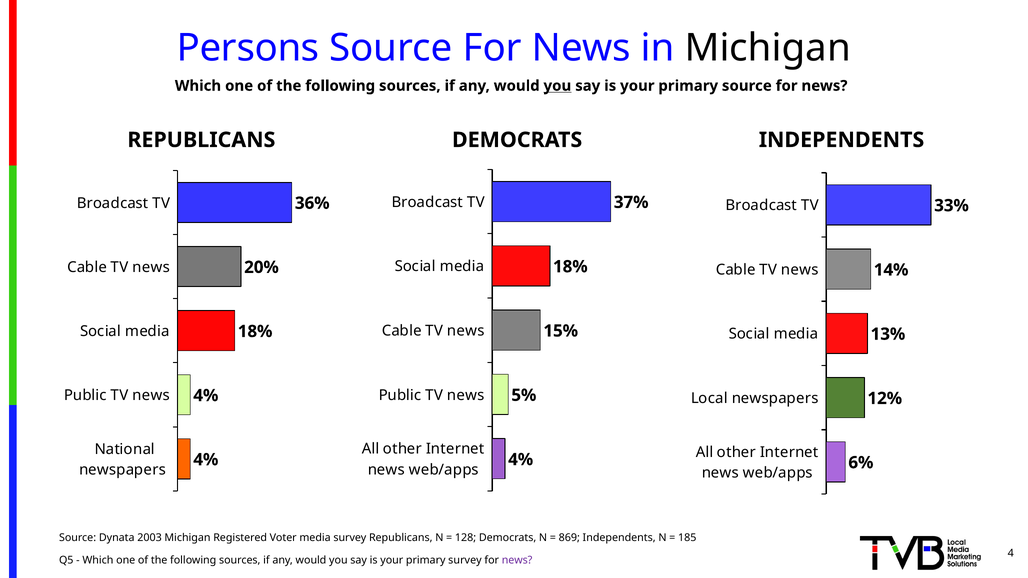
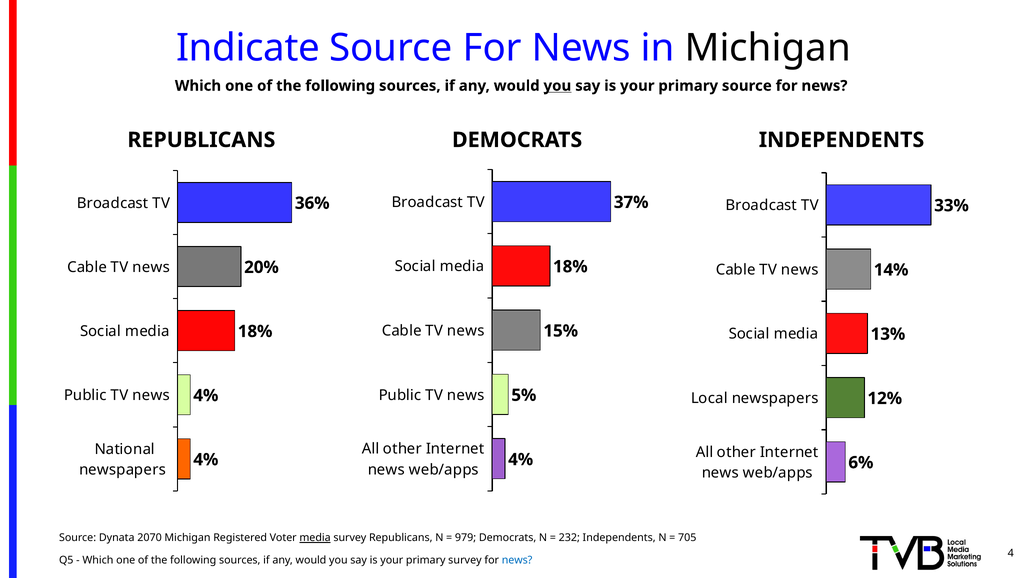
Persons: Persons -> Indicate (248, 48)
2003: 2003 -> 2070 (150, 538)
media underline: none -> present (315, 538)
128: 128 -> 979 (466, 538)
869: 869 -> 232 (569, 538)
185: 185 -> 705 (687, 538)
news colour: purple -> blue (517, 560)
